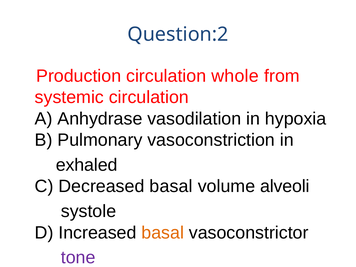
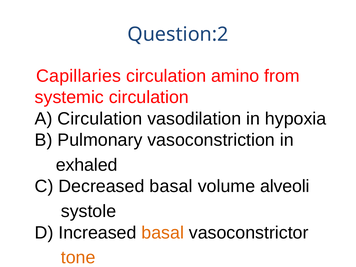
Production: Production -> Capillaries (79, 76)
whole: whole -> amino (235, 76)
A Anhydrase: Anhydrase -> Circulation (100, 119)
tone colour: purple -> orange (78, 258)
